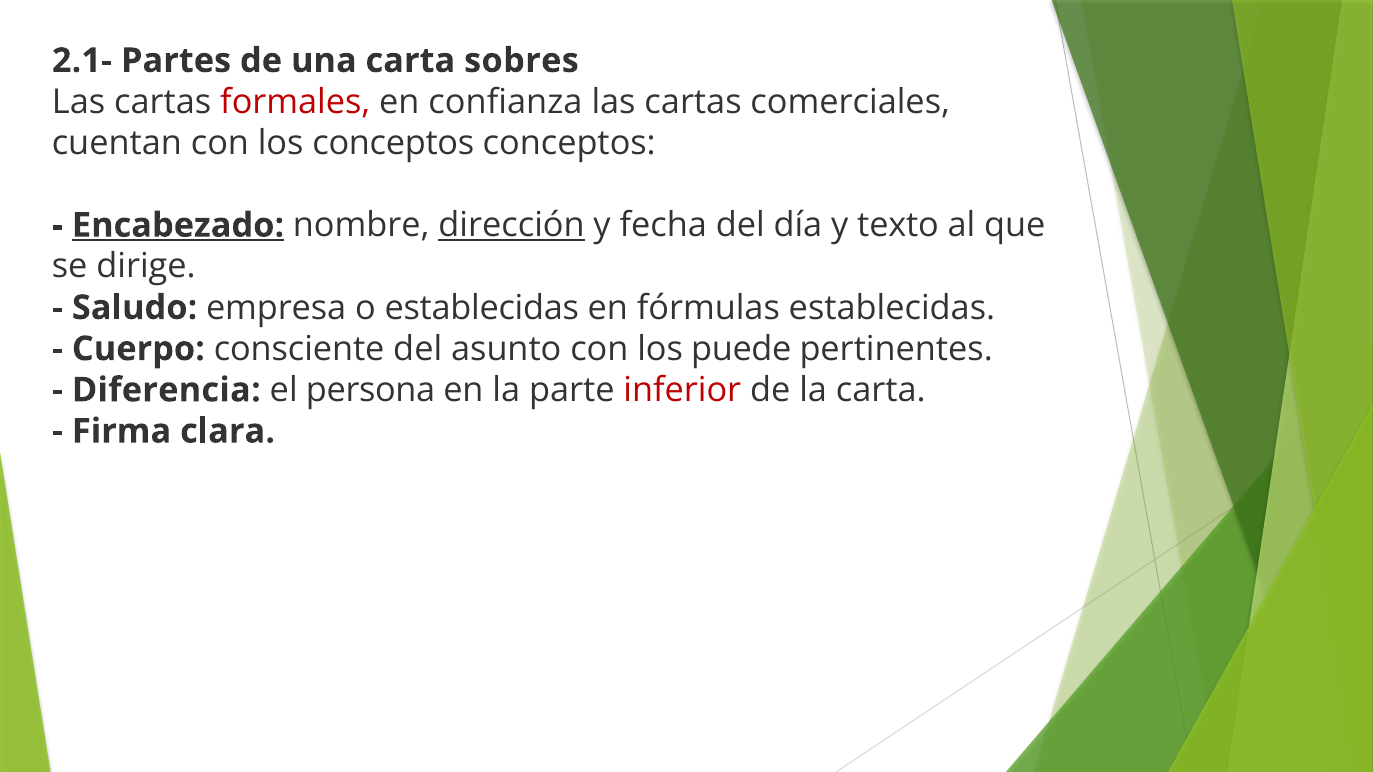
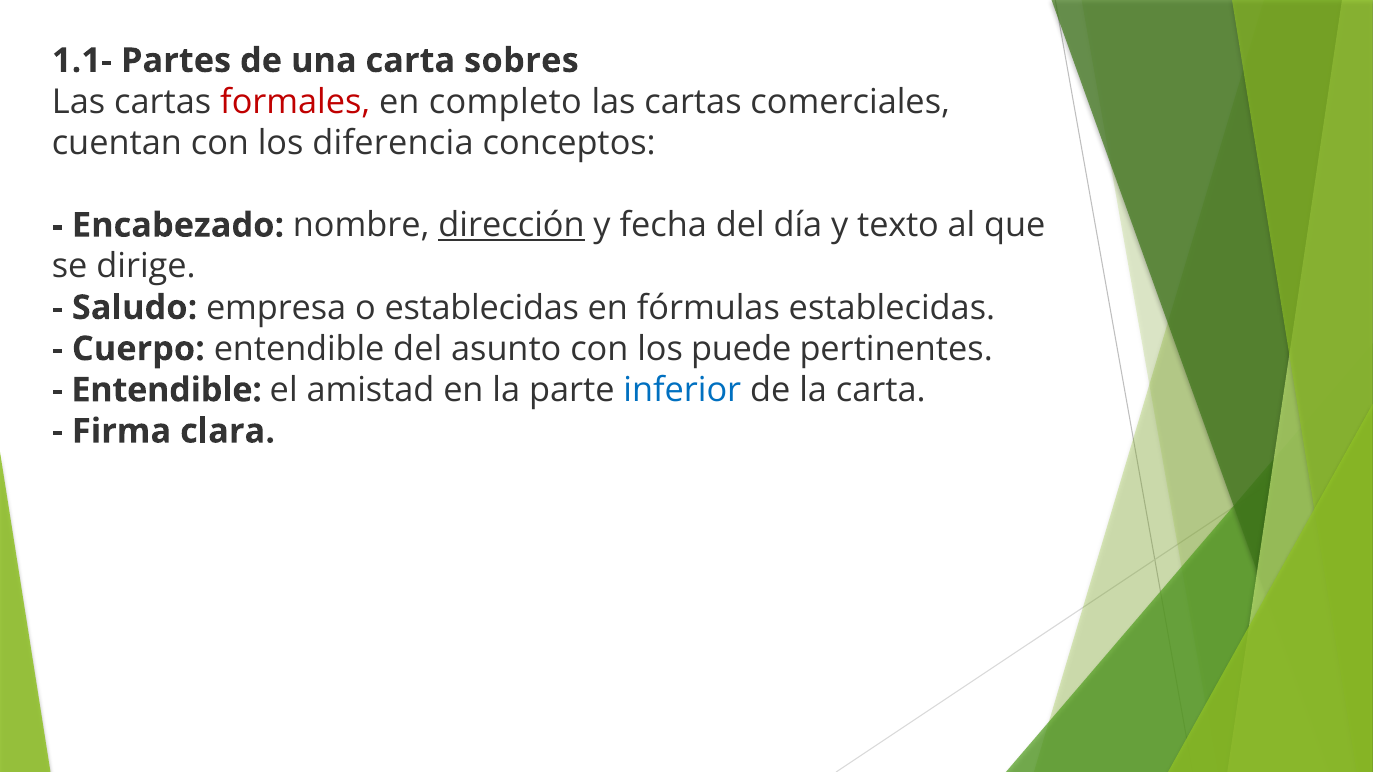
2.1-: 2.1- -> 1.1- (82, 61)
confianza: confianza -> completo (505, 102)
los conceptos: conceptos -> diferencia (393, 143)
Encabezado underline: present -> none (178, 225)
Cuerpo consciente: consciente -> entendible (299, 349)
Diferencia: Diferencia -> Entendible (167, 390)
persona: persona -> amistad (370, 390)
inferior colour: red -> blue (682, 390)
